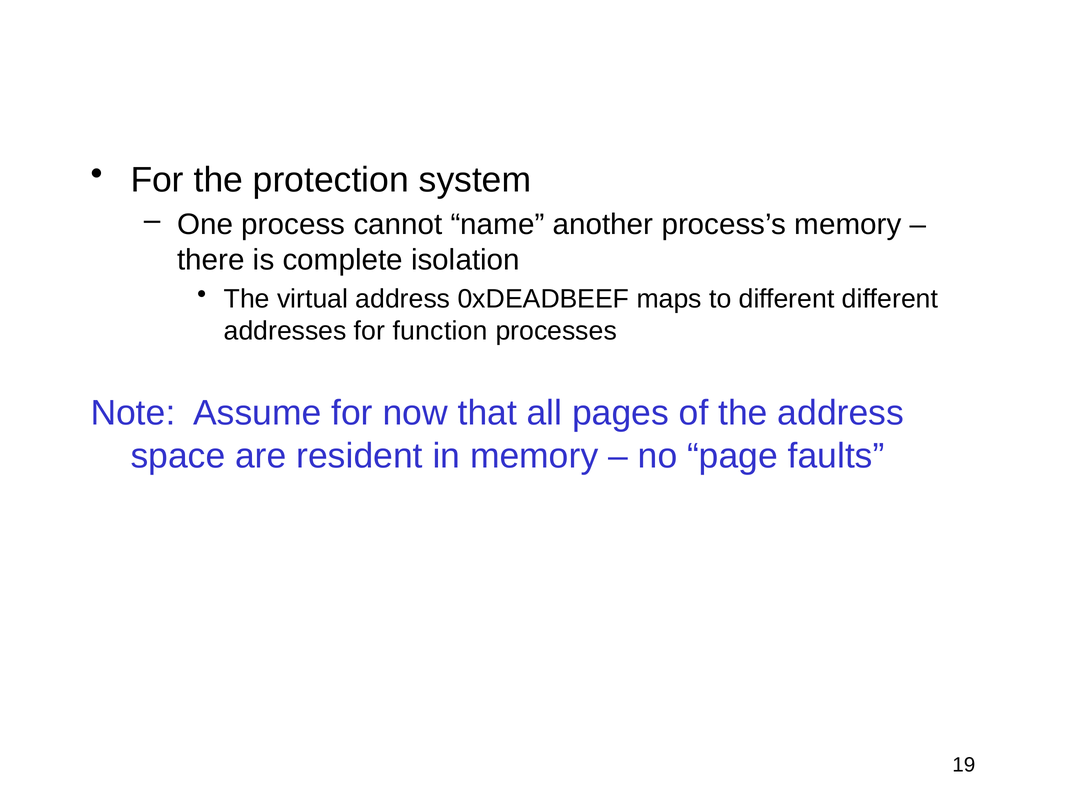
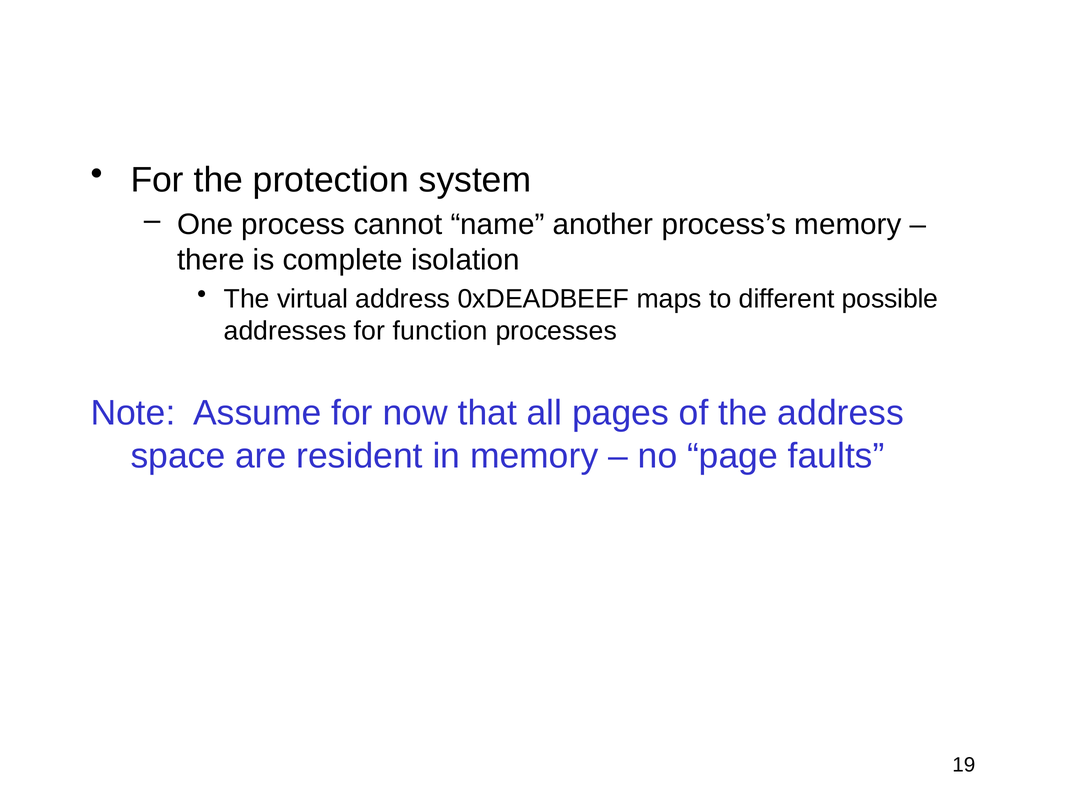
different different: different -> possible (890, 299)
